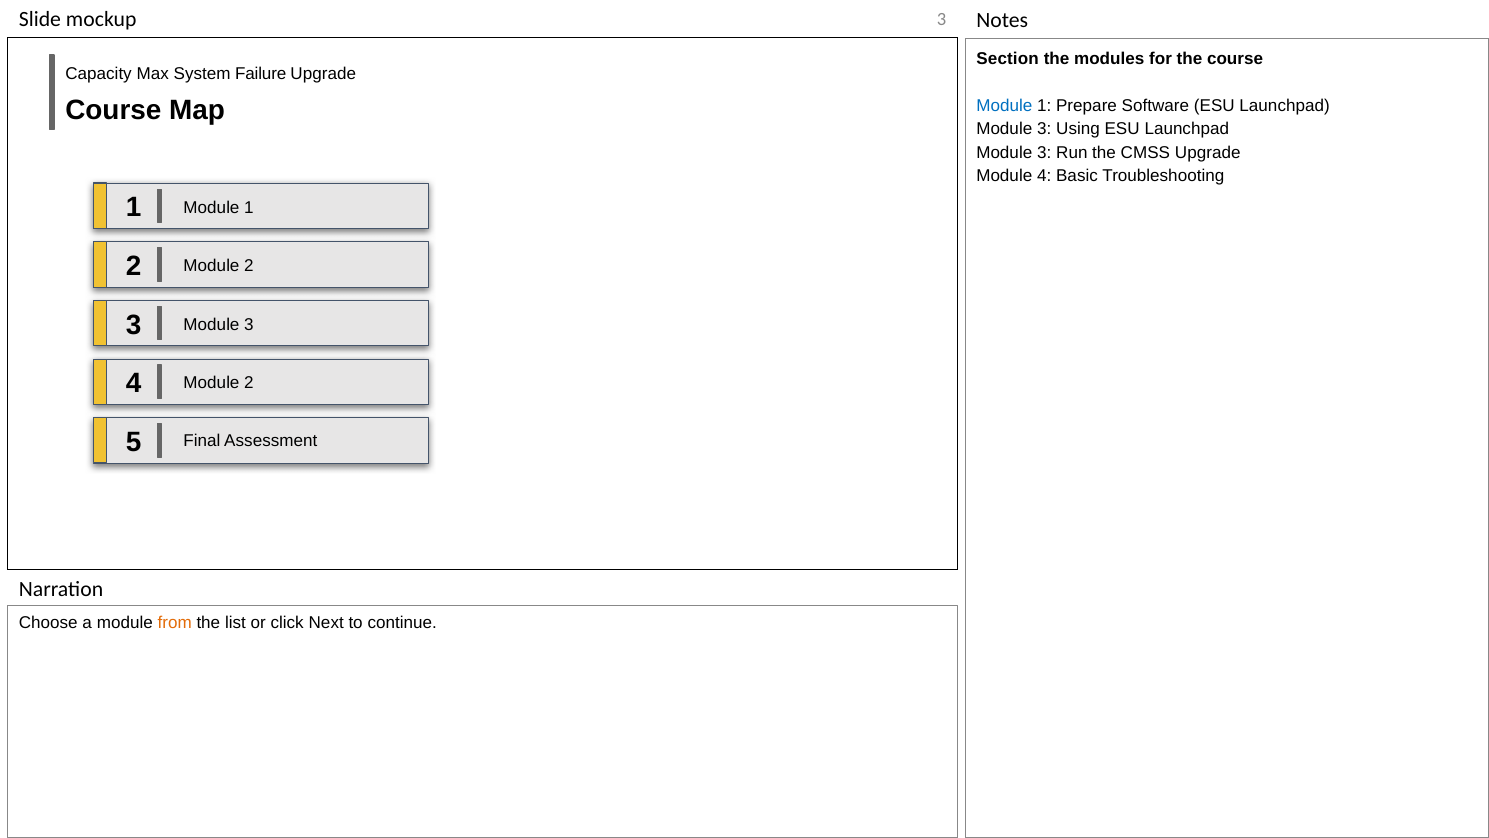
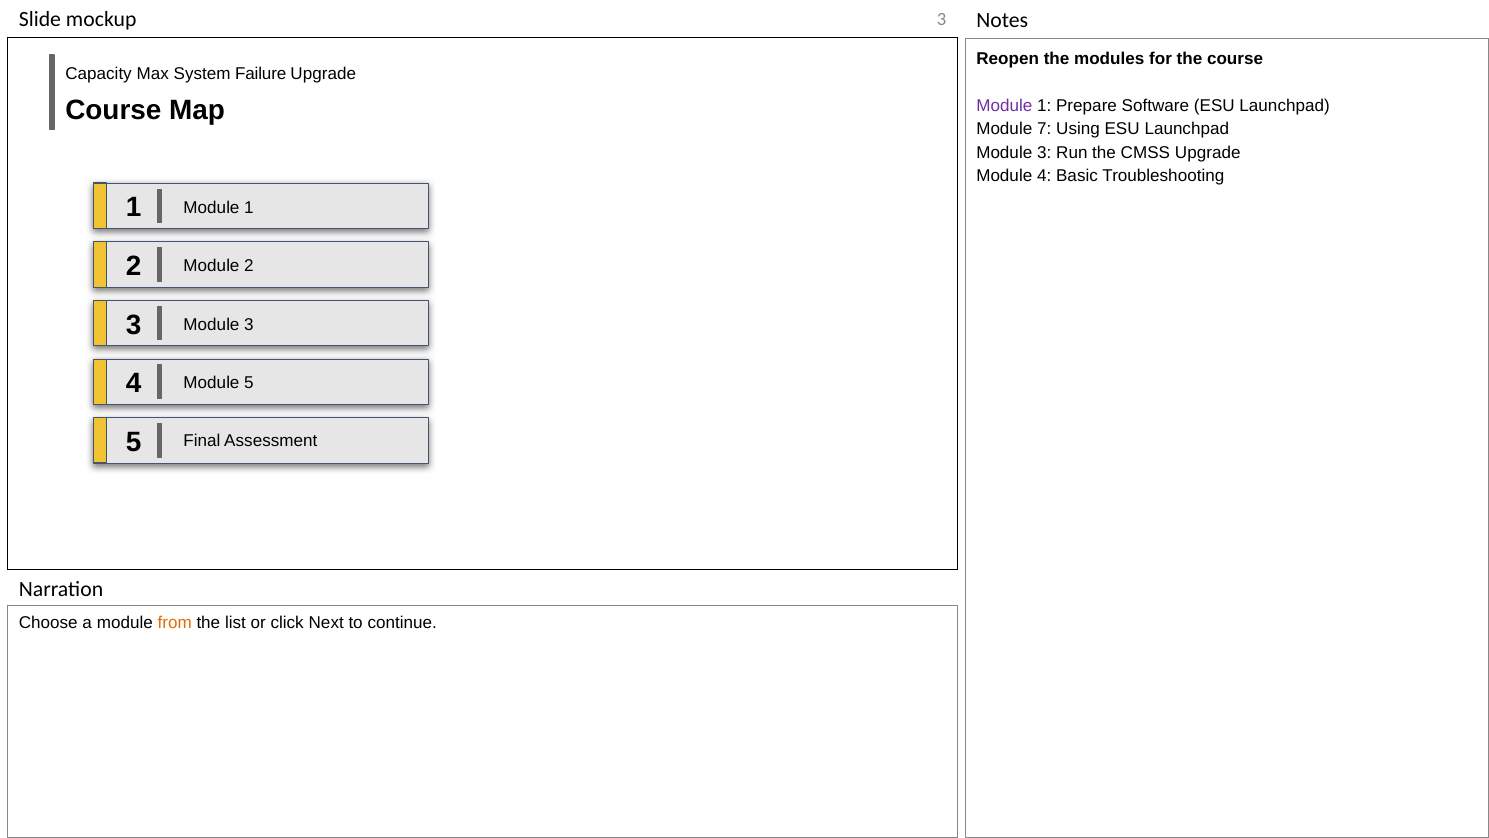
Section: Section -> Reopen (1008, 58)
Module colour: blue -> purple (1004, 105)
3: 3 -> 7 (1044, 129)
2: 2 -> 5 (249, 383)
